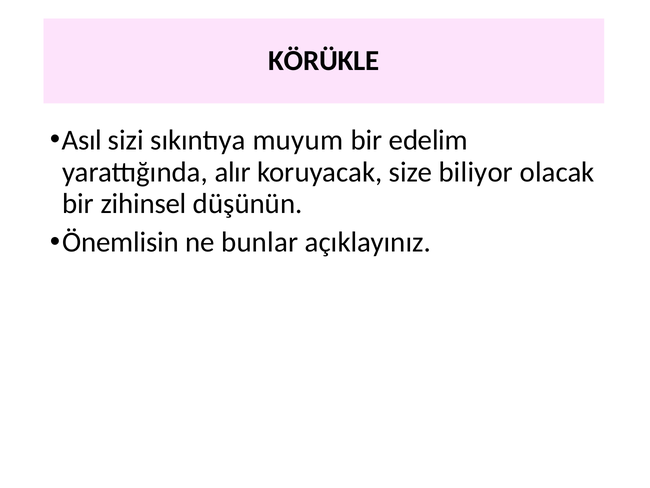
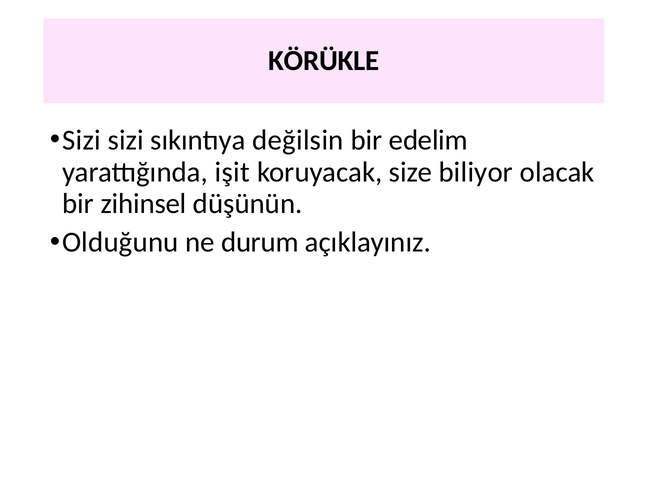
Asıl: Asıl -> Sizi (82, 140)
muyum: muyum -> değilsin (298, 140)
alır: alır -> işit (232, 172)
Önemlisin: Önemlisin -> Olduğunu (120, 242)
bunlar: bunlar -> durum (260, 242)
